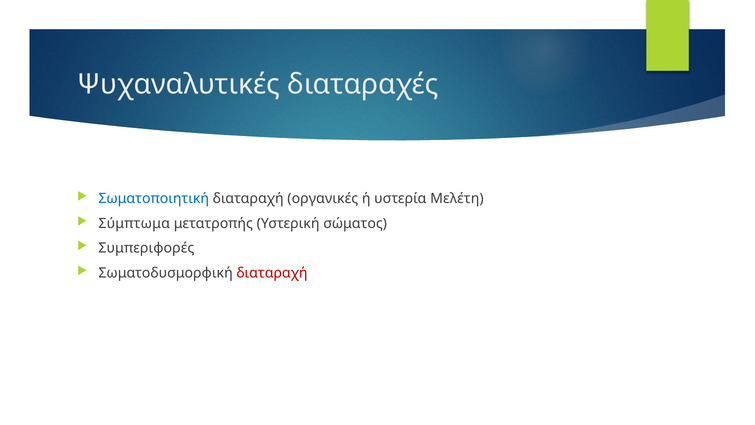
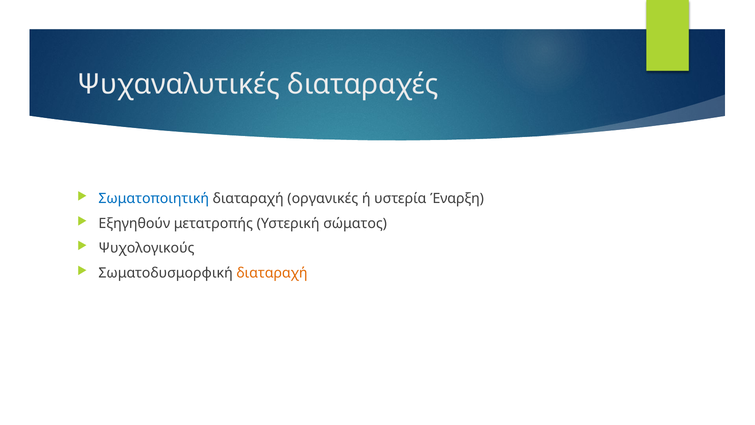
Μελέτη: Μελέτη -> Έναρξη (457, 198)
Σύμπτωμα: Σύμπτωμα -> Εξηγηθούν (134, 223)
Συμπεριφορές: Συμπεριφορές -> Ψυχολογικούς (146, 248)
διαταραχή colour: red -> orange (272, 273)
